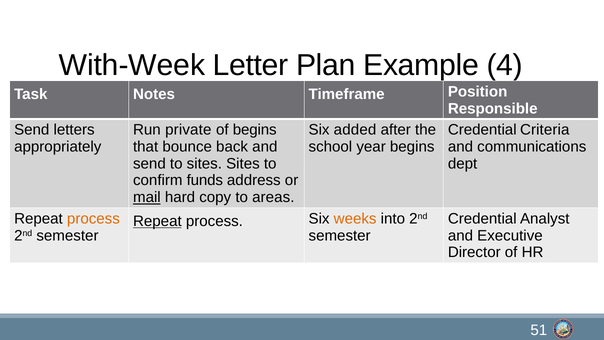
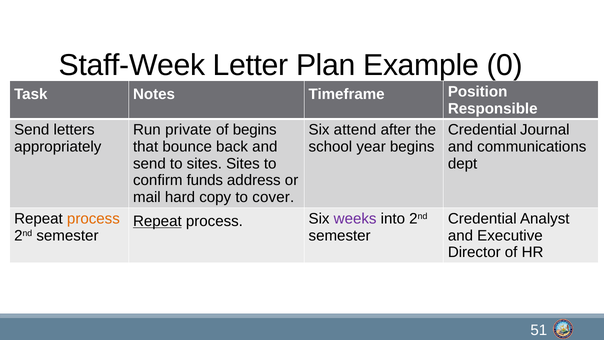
With-Week: With-Week -> Staff-Week (132, 65)
4: 4 -> 0 (505, 65)
added: added -> attend (355, 130)
Criteria: Criteria -> Journal (545, 130)
mail underline: present -> none (147, 197)
areas: areas -> cover (273, 197)
weeks colour: orange -> purple (355, 219)
